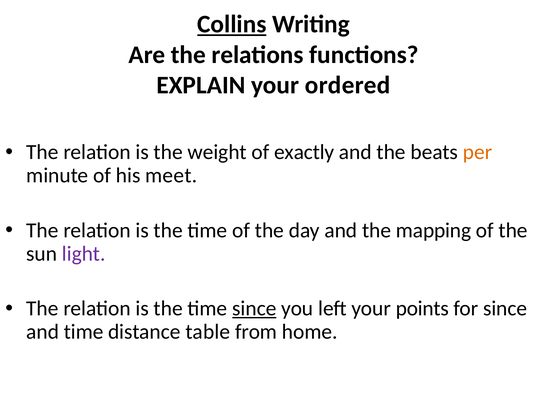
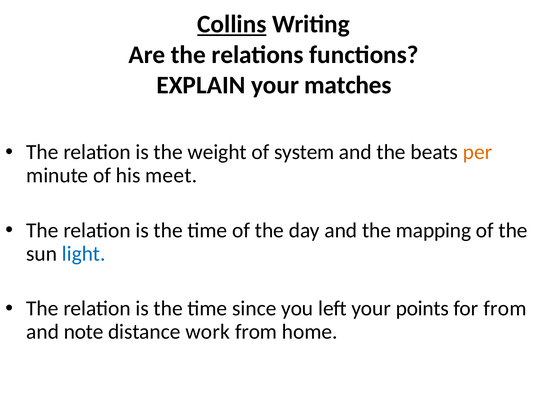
ordered: ordered -> matches (348, 85)
exactly: exactly -> system (304, 152)
light colour: purple -> blue (84, 254)
since underline: present -> none (254, 309)
for since: since -> from (505, 309)
and time: time -> note (84, 332)
table: table -> work (208, 332)
